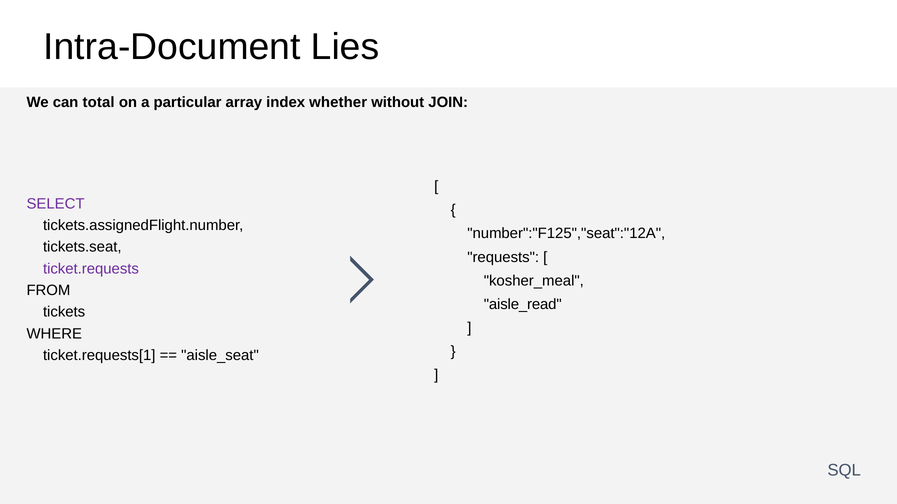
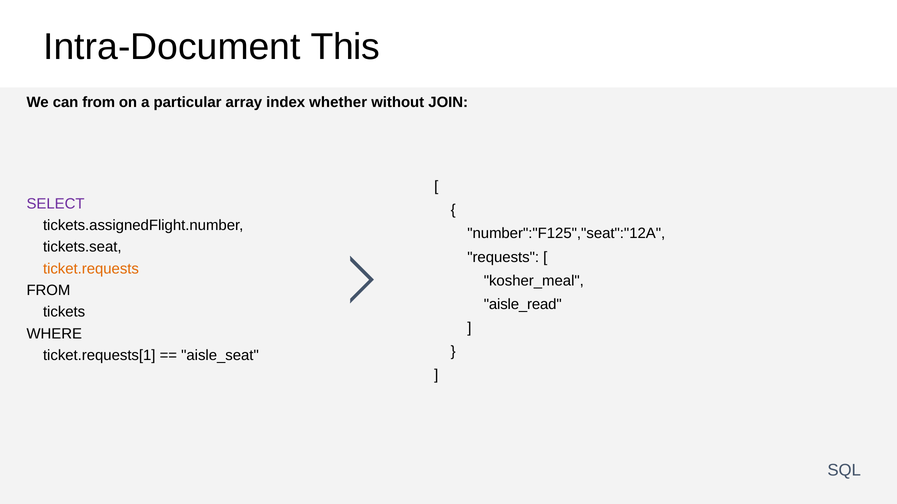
Lies: Lies -> This (345, 47)
can total: total -> from (99, 103)
ticket.requests colour: purple -> orange (91, 269)
